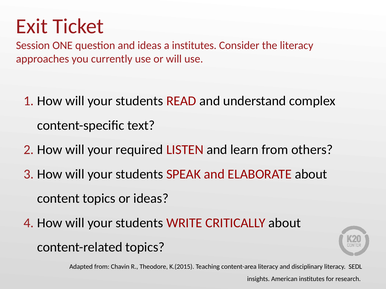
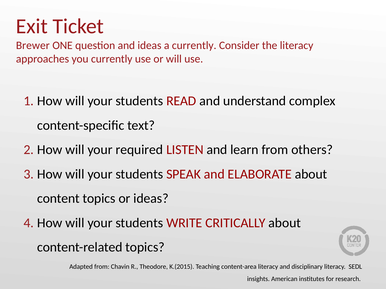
Session: Session -> Brewer (33, 45)
a institutes: institutes -> currently (194, 45)
